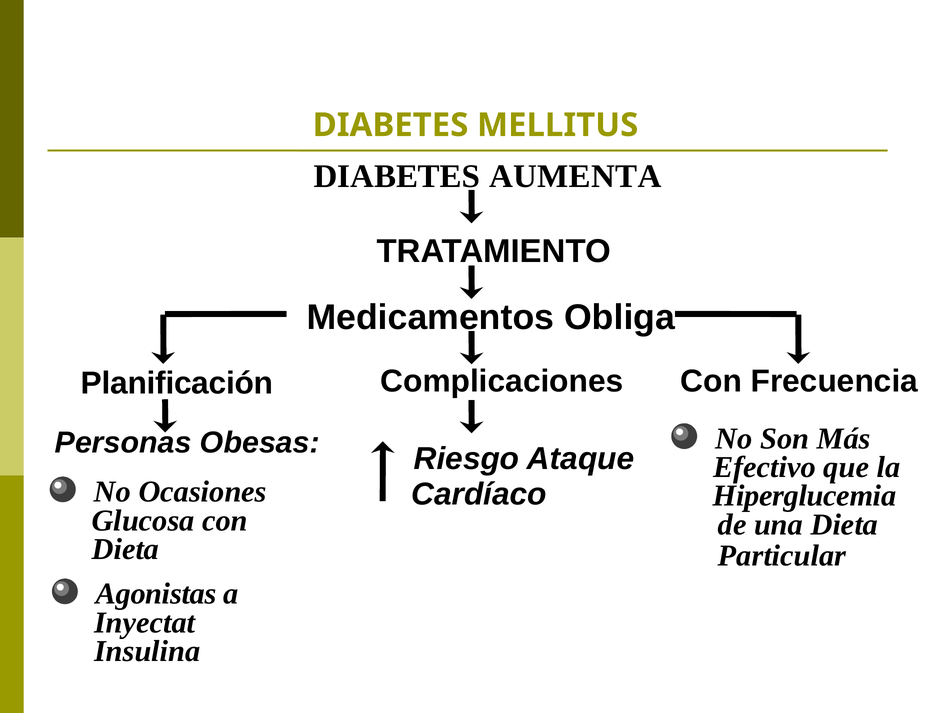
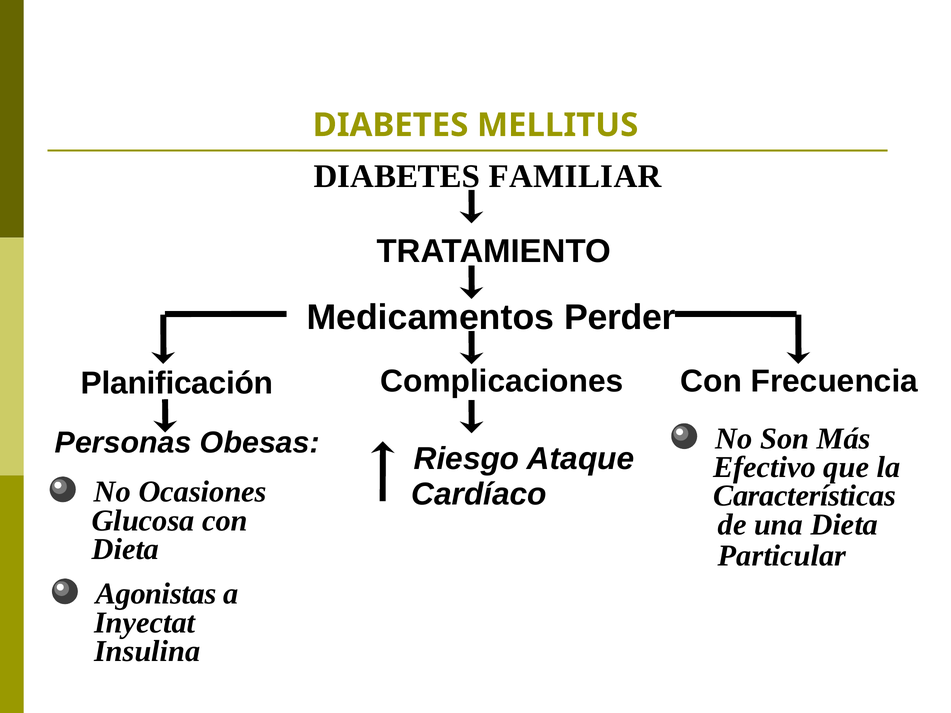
AUMENTA: AUMENTA -> FAMILIAR (575, 177)
Obliga: Obliga -> Perder (620, 317)
Hiperglucemia: Hiperglucemia -> Características (805, 496)
